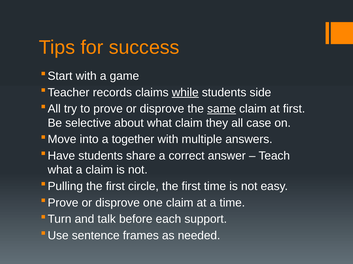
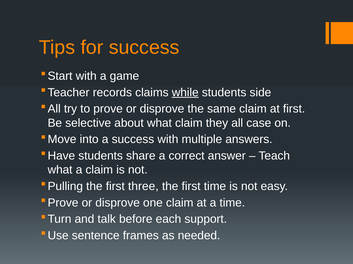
same underline: present -> none (222, 109)
a together: together -> success (133, 140)
circle: circle -> three (143, 187)
